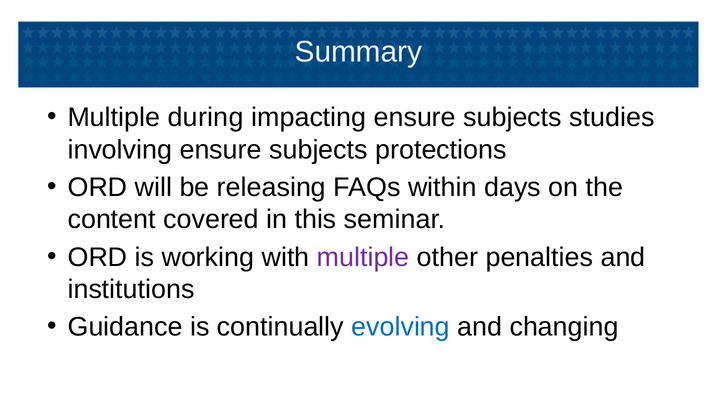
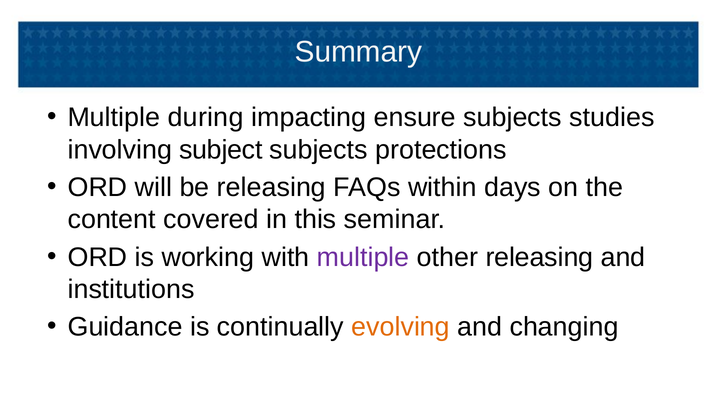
involving ensure: ensure -> subject (221, 150)
other penalties: penalties -> releasing (539, 257)
evolving colour: blue -> orange (401, 327)
